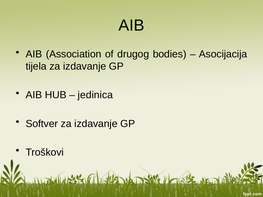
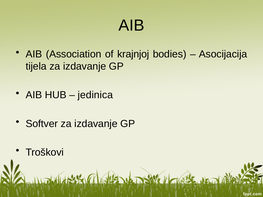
drugog: drugog -> krajnjoj (133, 54)
